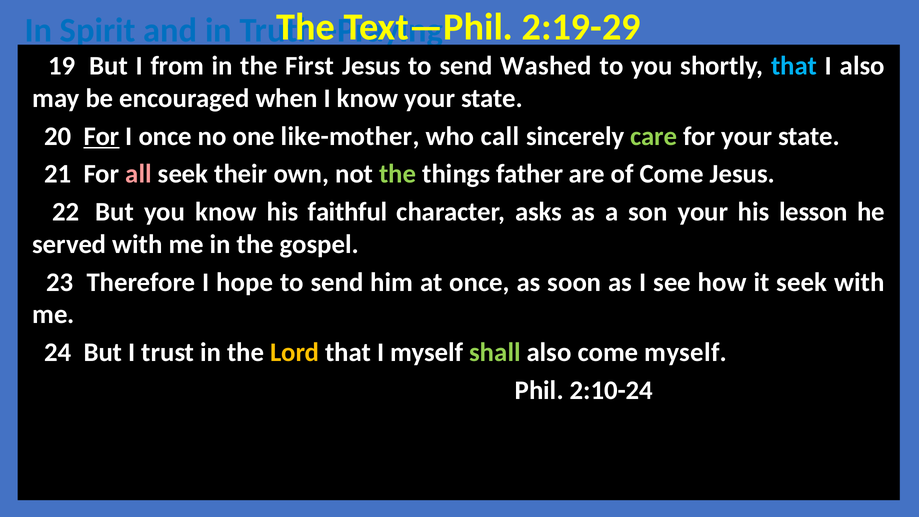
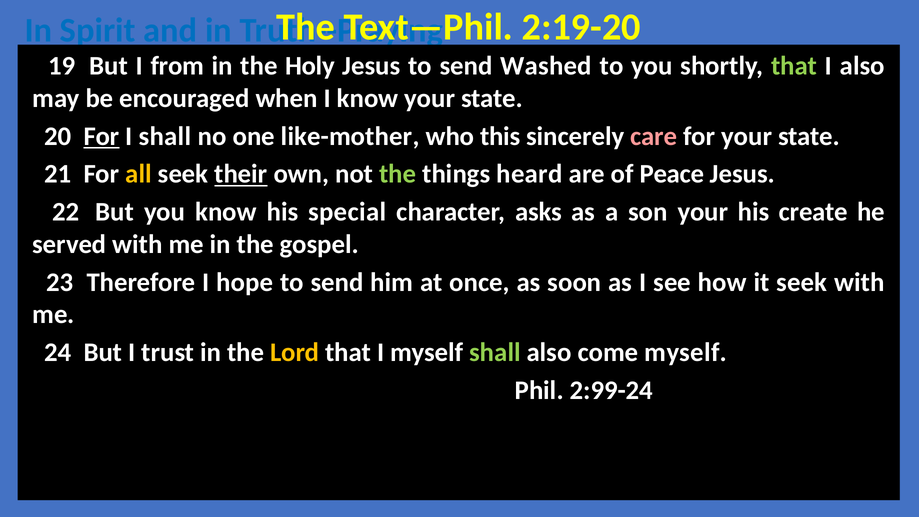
2:19-29: 2:19-29 -> 2:19-20 (581, 27)
First: First -> Holy (310, 66)
that colour: light blue -> light green (794, 66)
I once: once -> shall (165, 136)
call: call -> this (500, 136)
care colour: light green -> pink (654, 136)
all colour: pink -> yellow (139, 174)
their underline: none -> present (241, 174)
father: father -> heard (529, 174)
of Come: Come -> Peace (672, 174)
faithful: faithful -> special (347, 212)
lesson: lesson -> create (813, 212)
2:10-24: 2:10-24 -> 2:99-24 (611, 390)
